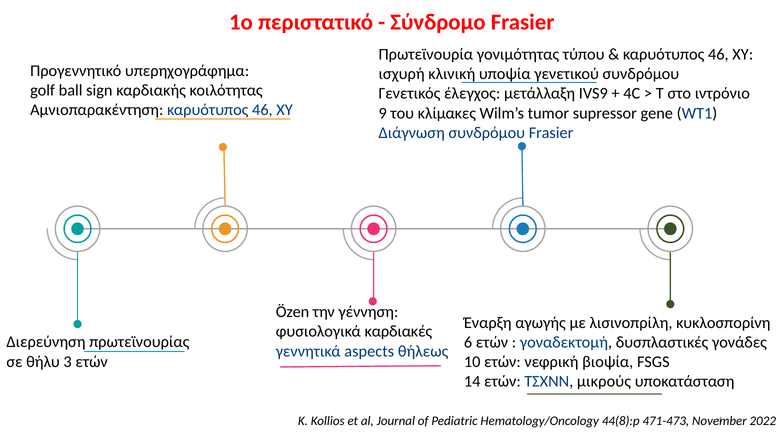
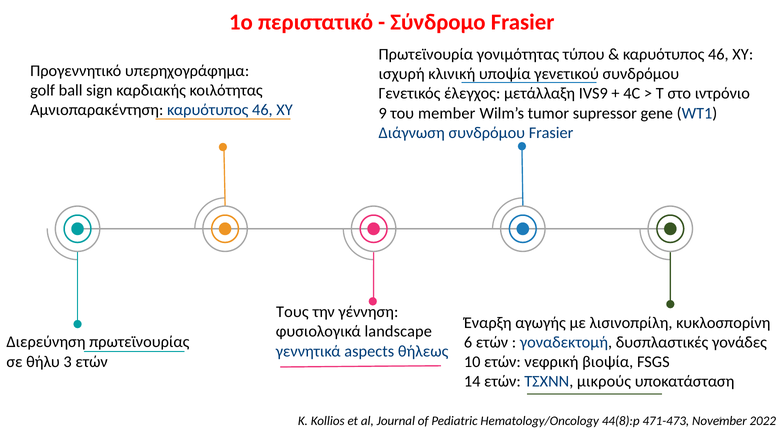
κλίμακες: κλίμακες -> member (447, 113)
Özen: Özen -> Τους (292, 312)
καρδιακές: καρδιακές -> landscape (398, 332)
